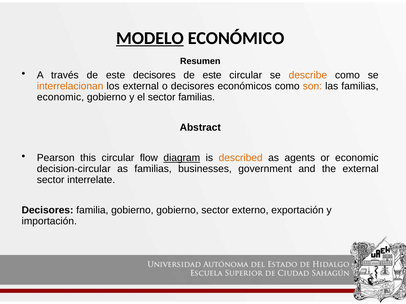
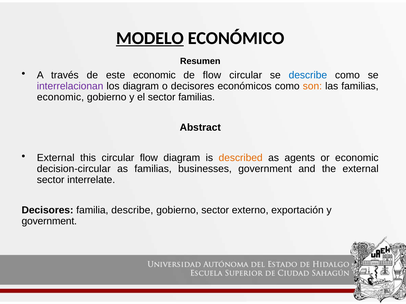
este decisores: decisores -> economic (154, 75)
este: este -> flow (212, 75)
describe colour: orange -> blue (308, 75)
interrelacionan colour: orange -> purple (70, 86)
los external: external -> diagram (141, 86)
Pearson: Pearson -> External (56, 158)
diagram underline: present -> none (182, 158)
familia gobierno: gobierno -> describe (132, 211)
importación: importación -> government (49, 221)
